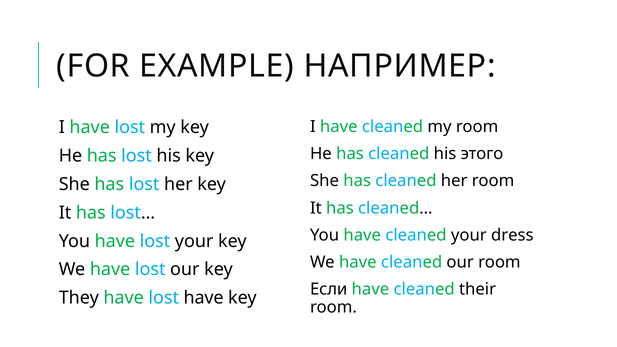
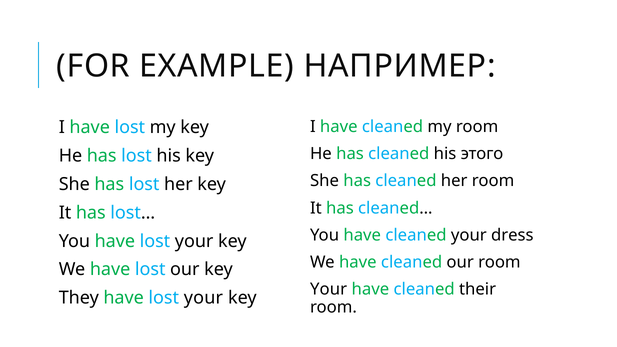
Eсли: Eсли -> Your (329, 289)
They have lost have: have -> your (203, 298)
